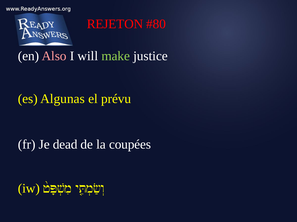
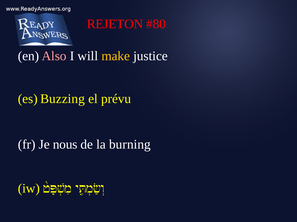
make colour: light green -> yellow (116, 56)
Algunas: Algunas -> Buzzing (63, 99)
dead: dead -> nous (65, 145)
coupées: coupées -> burning (130, 145)
